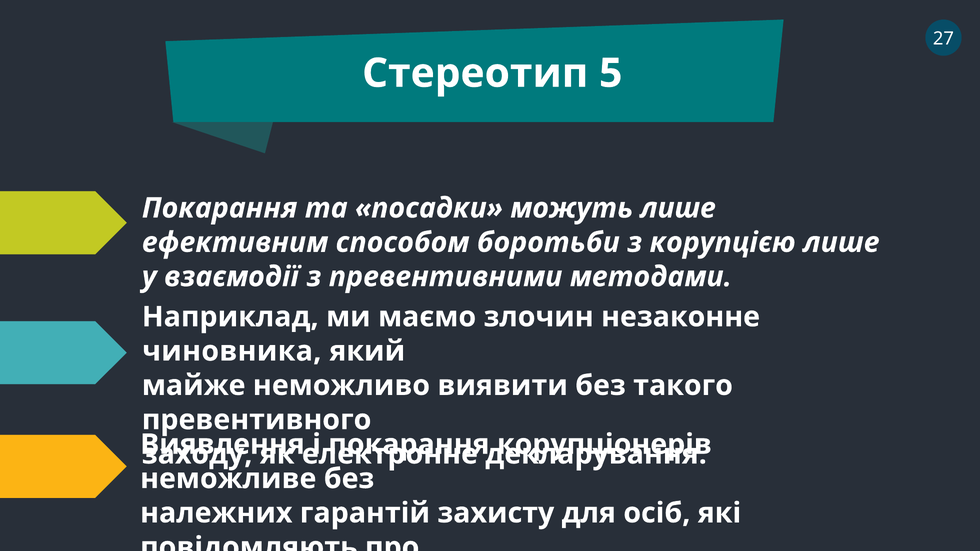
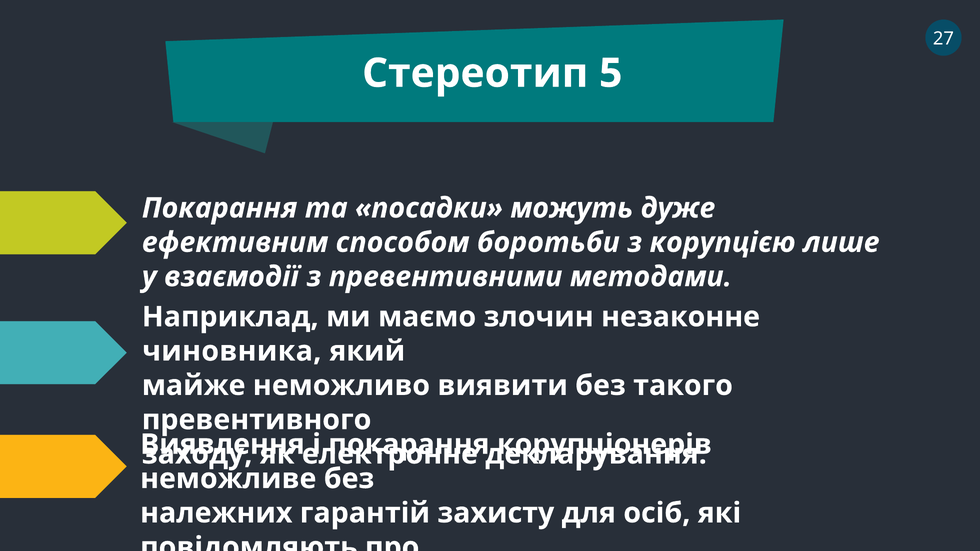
можуть лише: лише -> дуже (678, 208)
